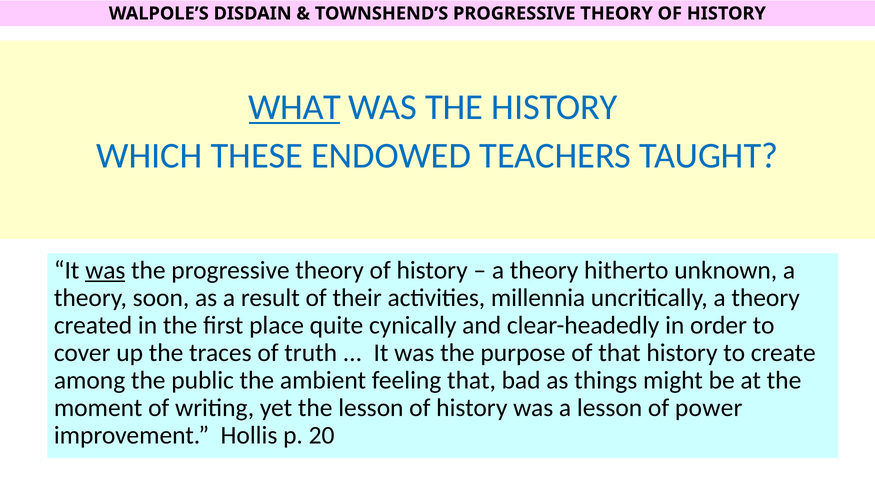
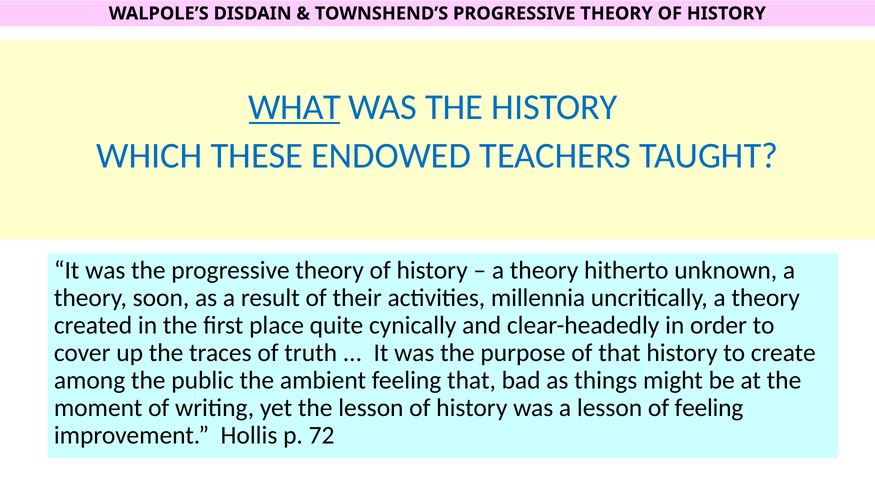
was underline: present -> none (105, 270)
of power: power -> feeling (709, 408)
20: 20 -> 72 (322, 435)
